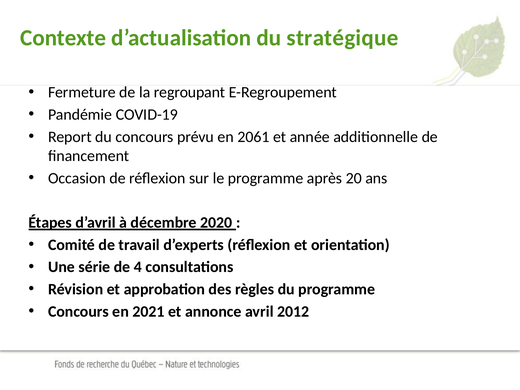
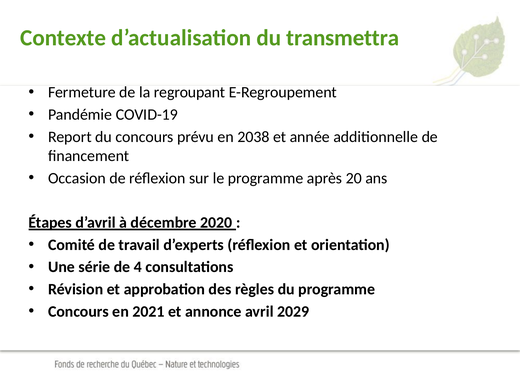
stratégique: stratégique -> transmettra (343, 38)
2061: 2061 -> 2038 (253, 137)
2012: 2012 -> 2029 (293, 312)
